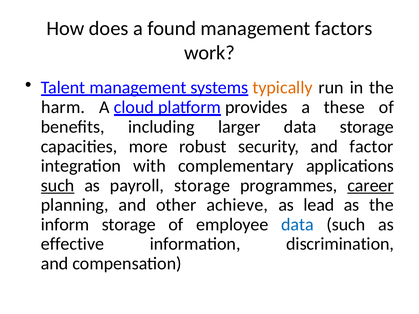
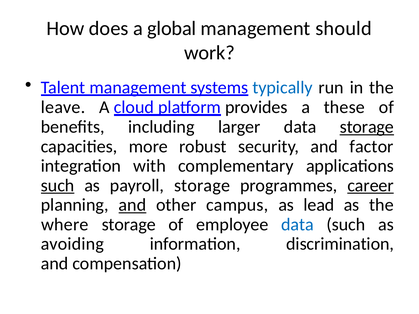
found: found -> global (172, 28)
factors: factors -> should (344, 28)
typically colour: orange -> blue (283, 88)
harm: harm -> leave (63, 107)
storage underline: none -> present (367, 127)
and underline: none -> present (132, 205)
achieve: achieve -> campus (237, 205)
inform: inform -> where (65, 225)
effective: effective -> avoiding (72, 244)
